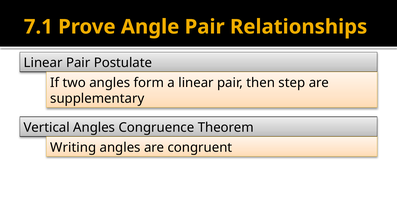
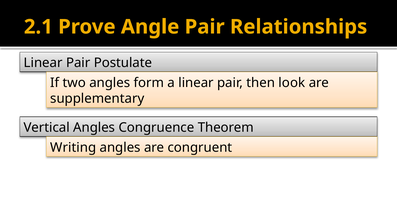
7.1: 7.1 -> 2.1 (38, 27)
step: step -> look (292, 83)
